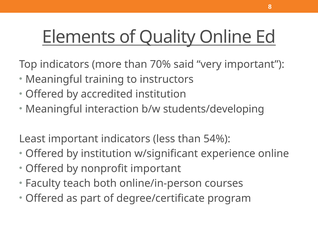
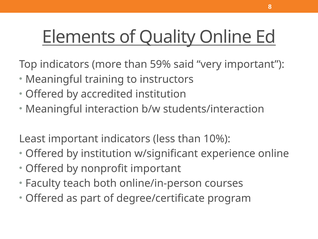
70%: 70% -> 59% (160, 64)
students/developing: students/developing -> students/interaction (214, 109)
54%: 54% -> 10% (217, 139)
